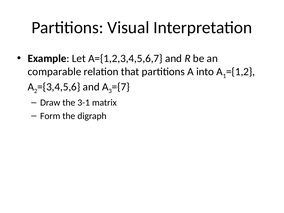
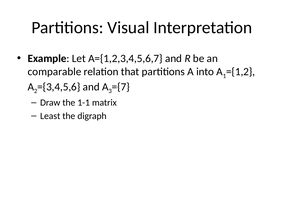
3-1: 3-1 -> 1-1 (84, 103)
Form: Form -> Least (50, 116)
